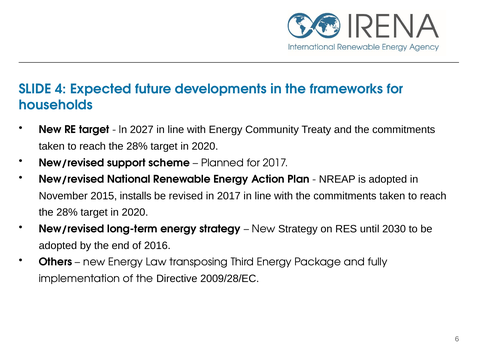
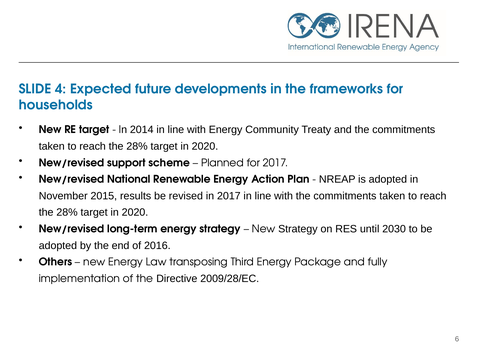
2027: 2027 -> 2014 (142, 130)
installs: installs -> results (136, 196)
